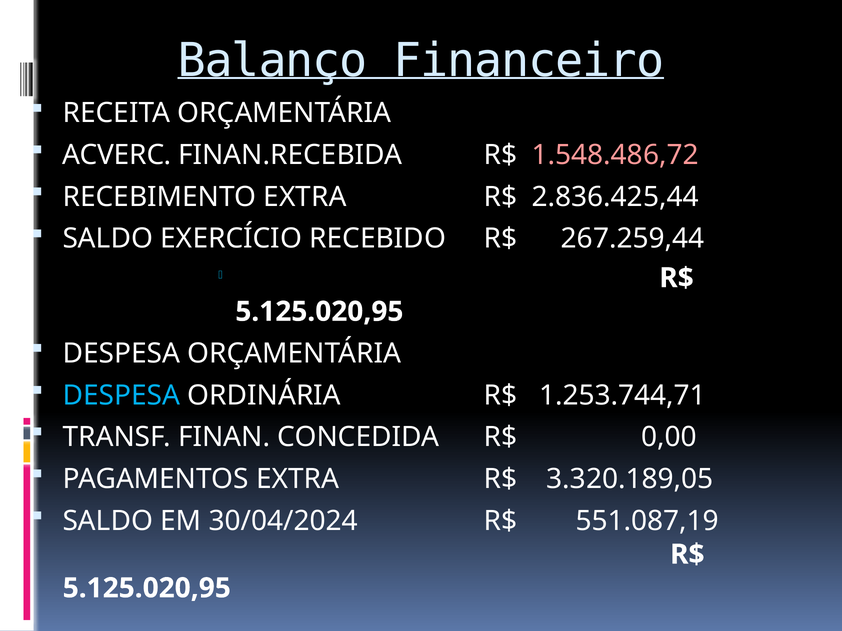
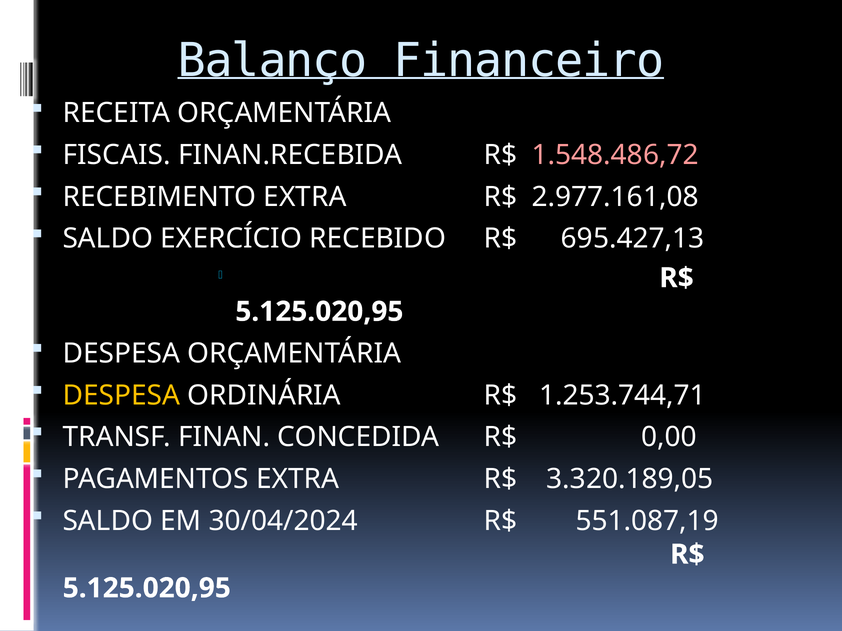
ACVERC: ACVERC -> FISCAIS (117, 155)
2.836.425,44: 2.836.425,44 -> 2.977.161,08 (615, 197)
267.259,44: 267.259,44 -> 695.427,13 (633, 239)
DESPESA colour: light blue -> yellow (121, 396)
